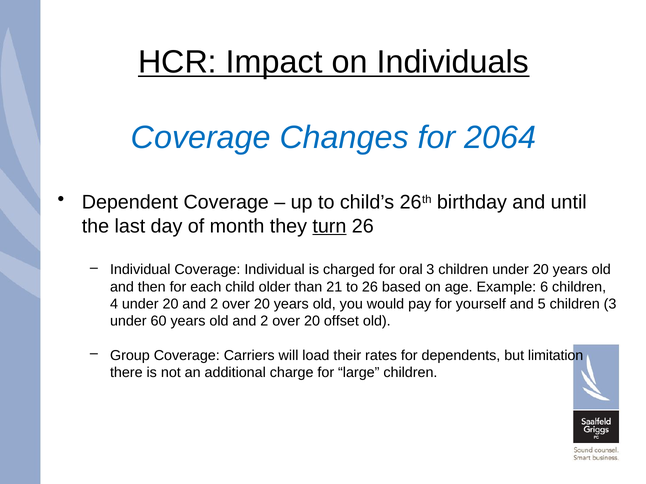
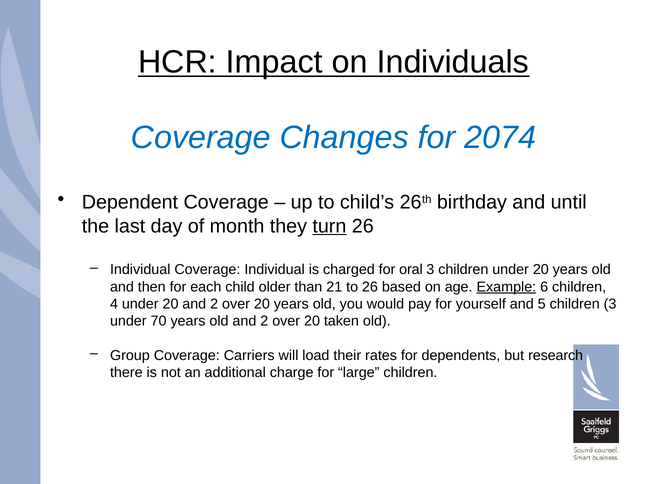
2064: 2064 -> 2074 (500, 138)
Example underline: none -> present (506, 287)
60: 60 -> 70 (159, 322)
offset: offset -> taken (341, 322)
limitation: limitation -> research (556, 356)
